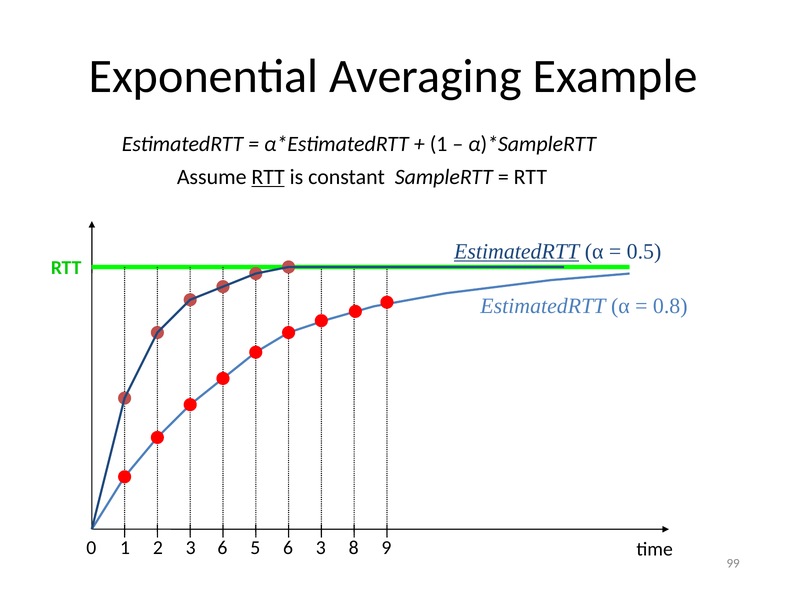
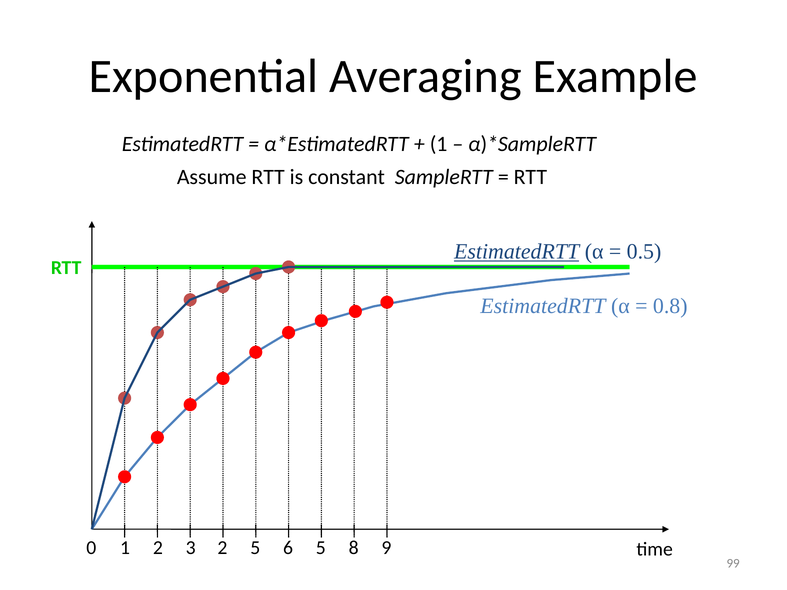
RTT underline: present -> none (268, 177)
3 6: 6 -> 2 (222, 548)
6 3: 3 -> 5 (321, 548)
